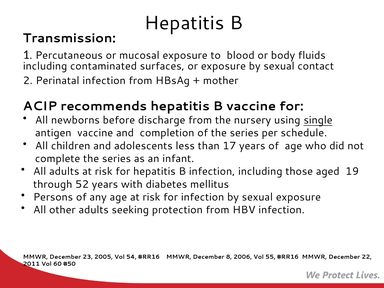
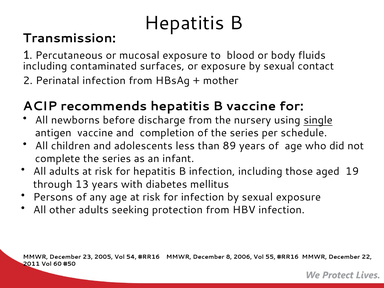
17: 17 -> 89 (229, 146)
52: 52 -> 13 (82, 184)
